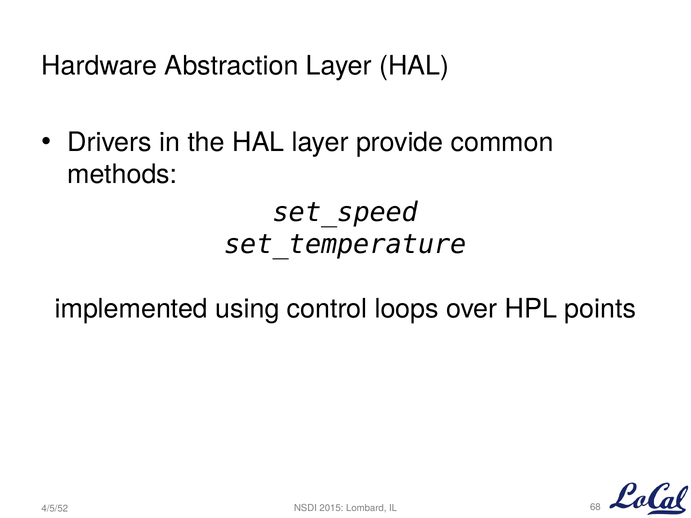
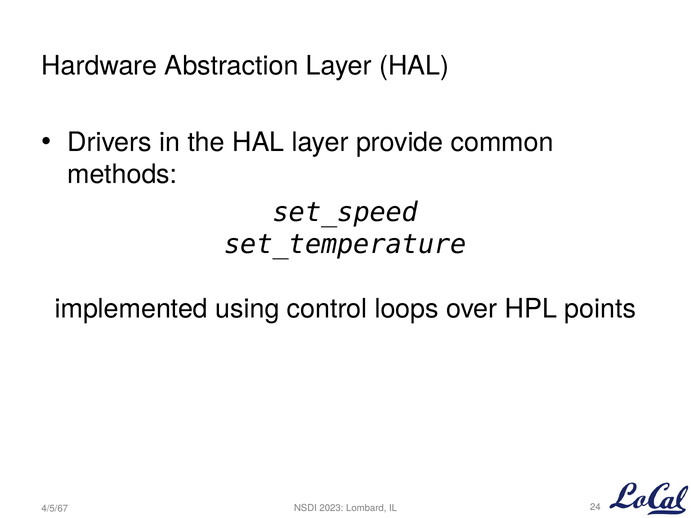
4/5/52: 4/5/52 -> 4/5/67 (55, 509)
2015: 2015 -> 2023 (331, 508)
68: 68 -> 24 (595, 507)
